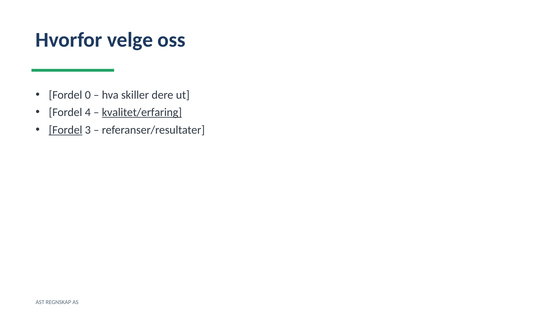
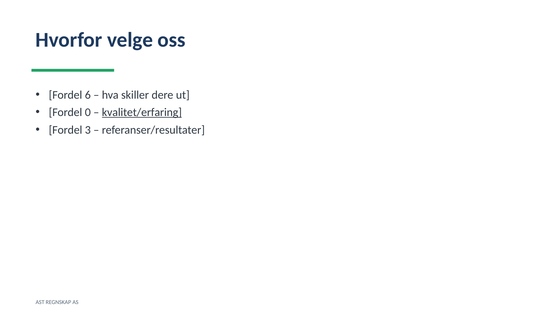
0: 0 -> 6 (88, 95)
4: 4 -> 0 (88, 112)
Fordel underline: present -> none (66, 130)
